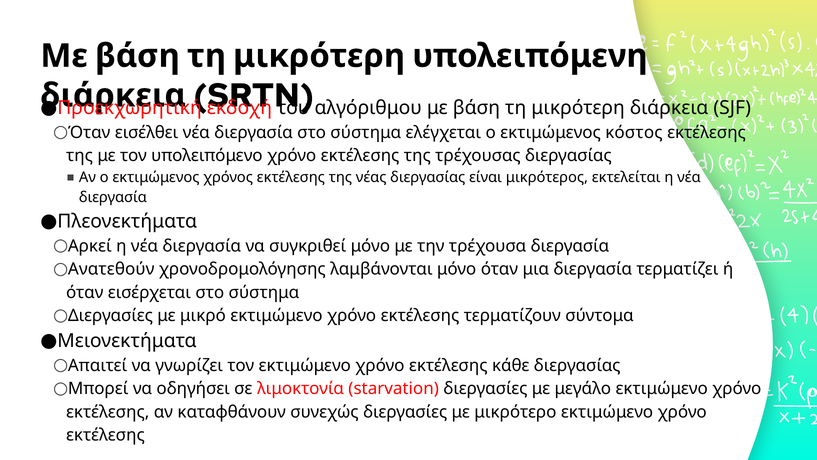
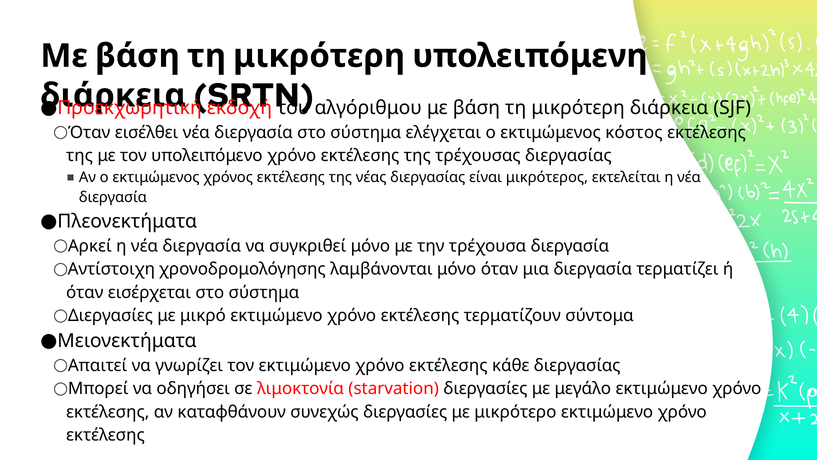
Ανατεθούν: Ανατεθούν -> Αντίστοιχη (111, 269)
